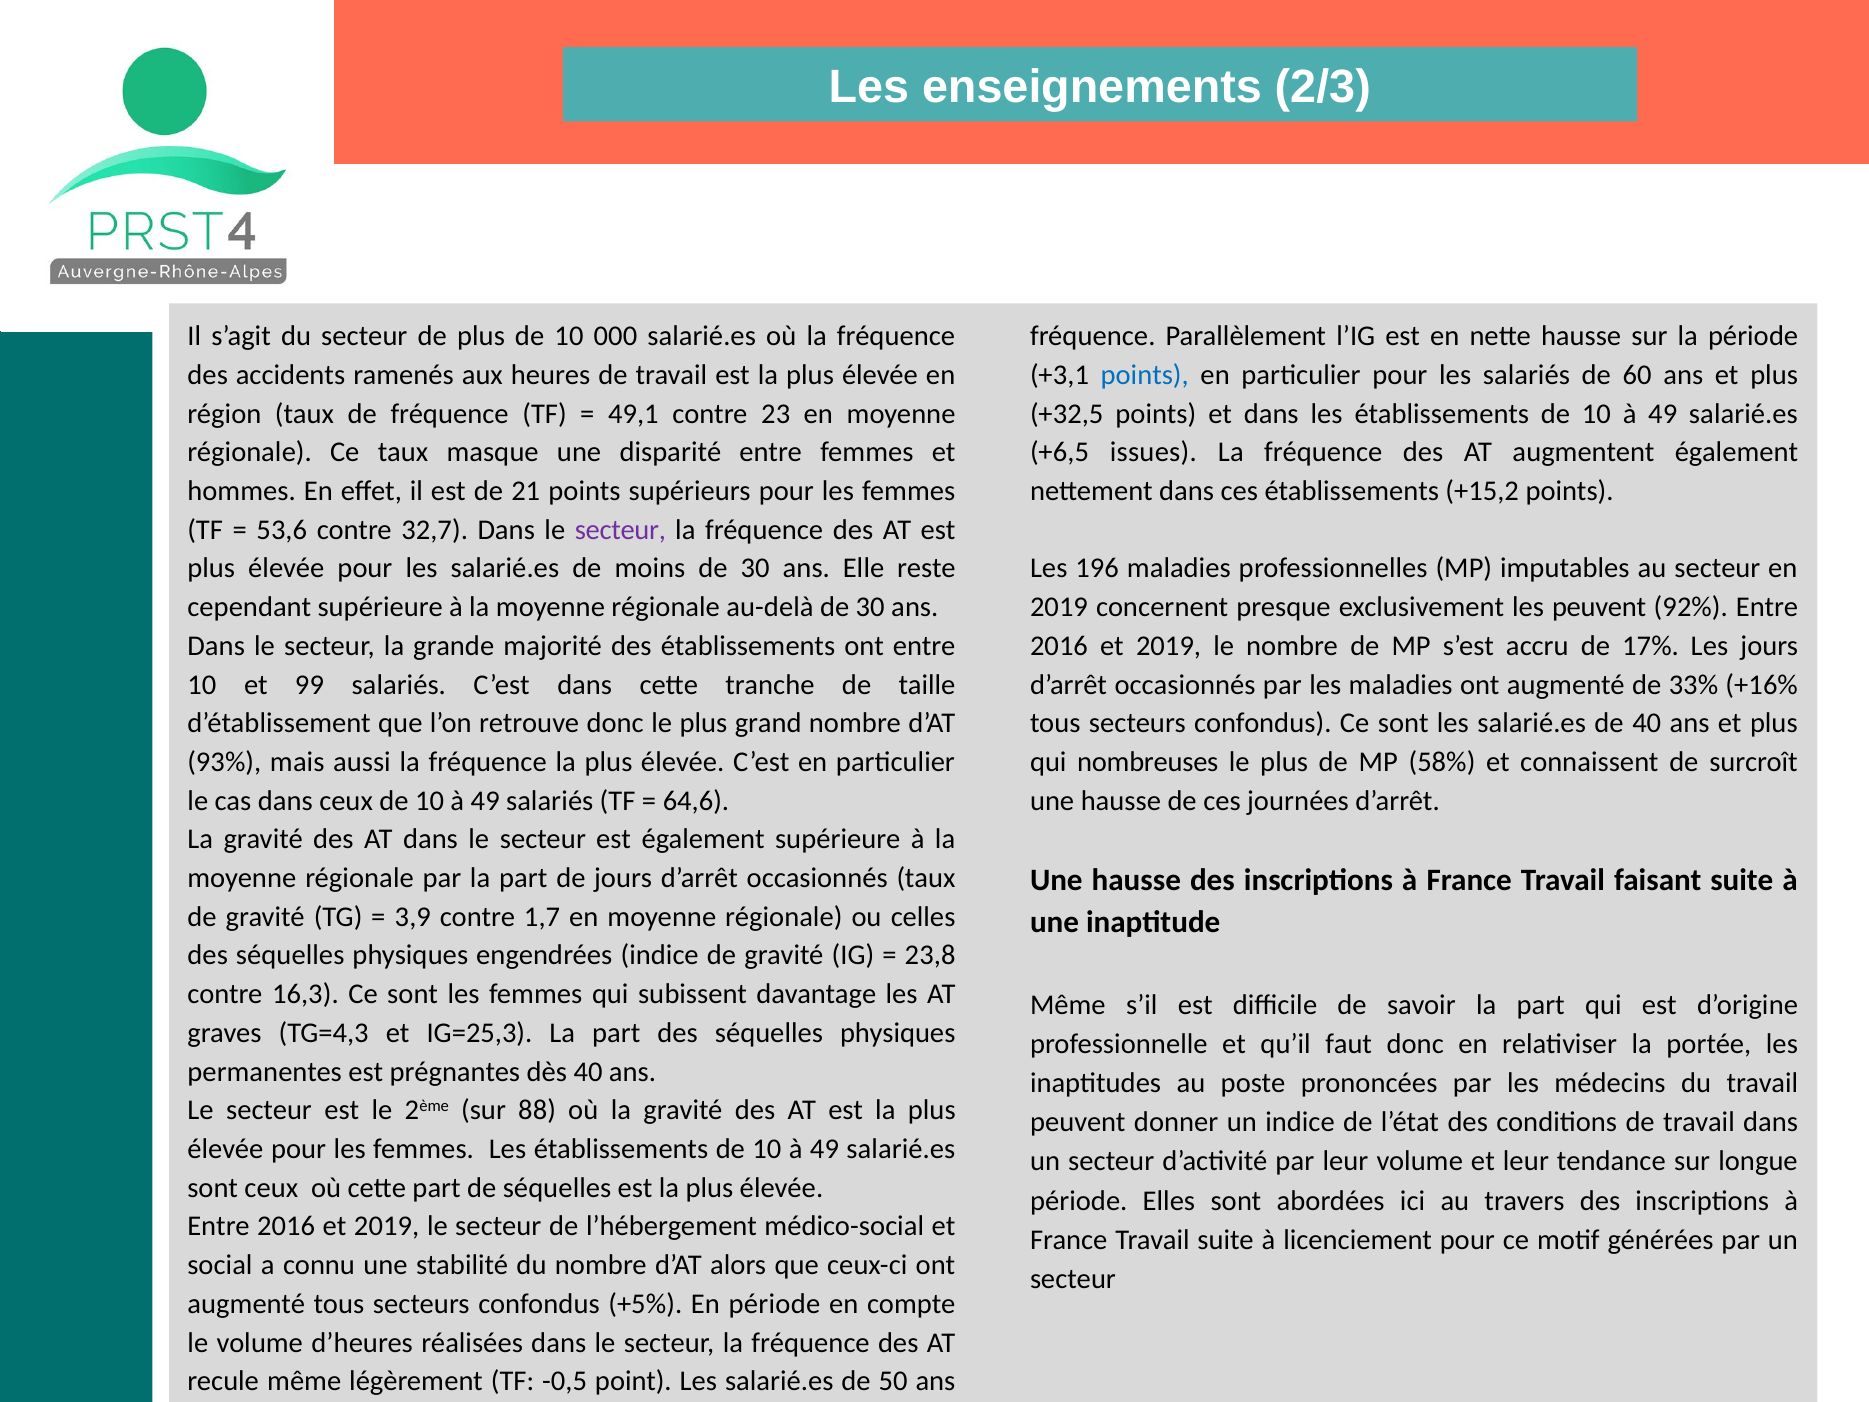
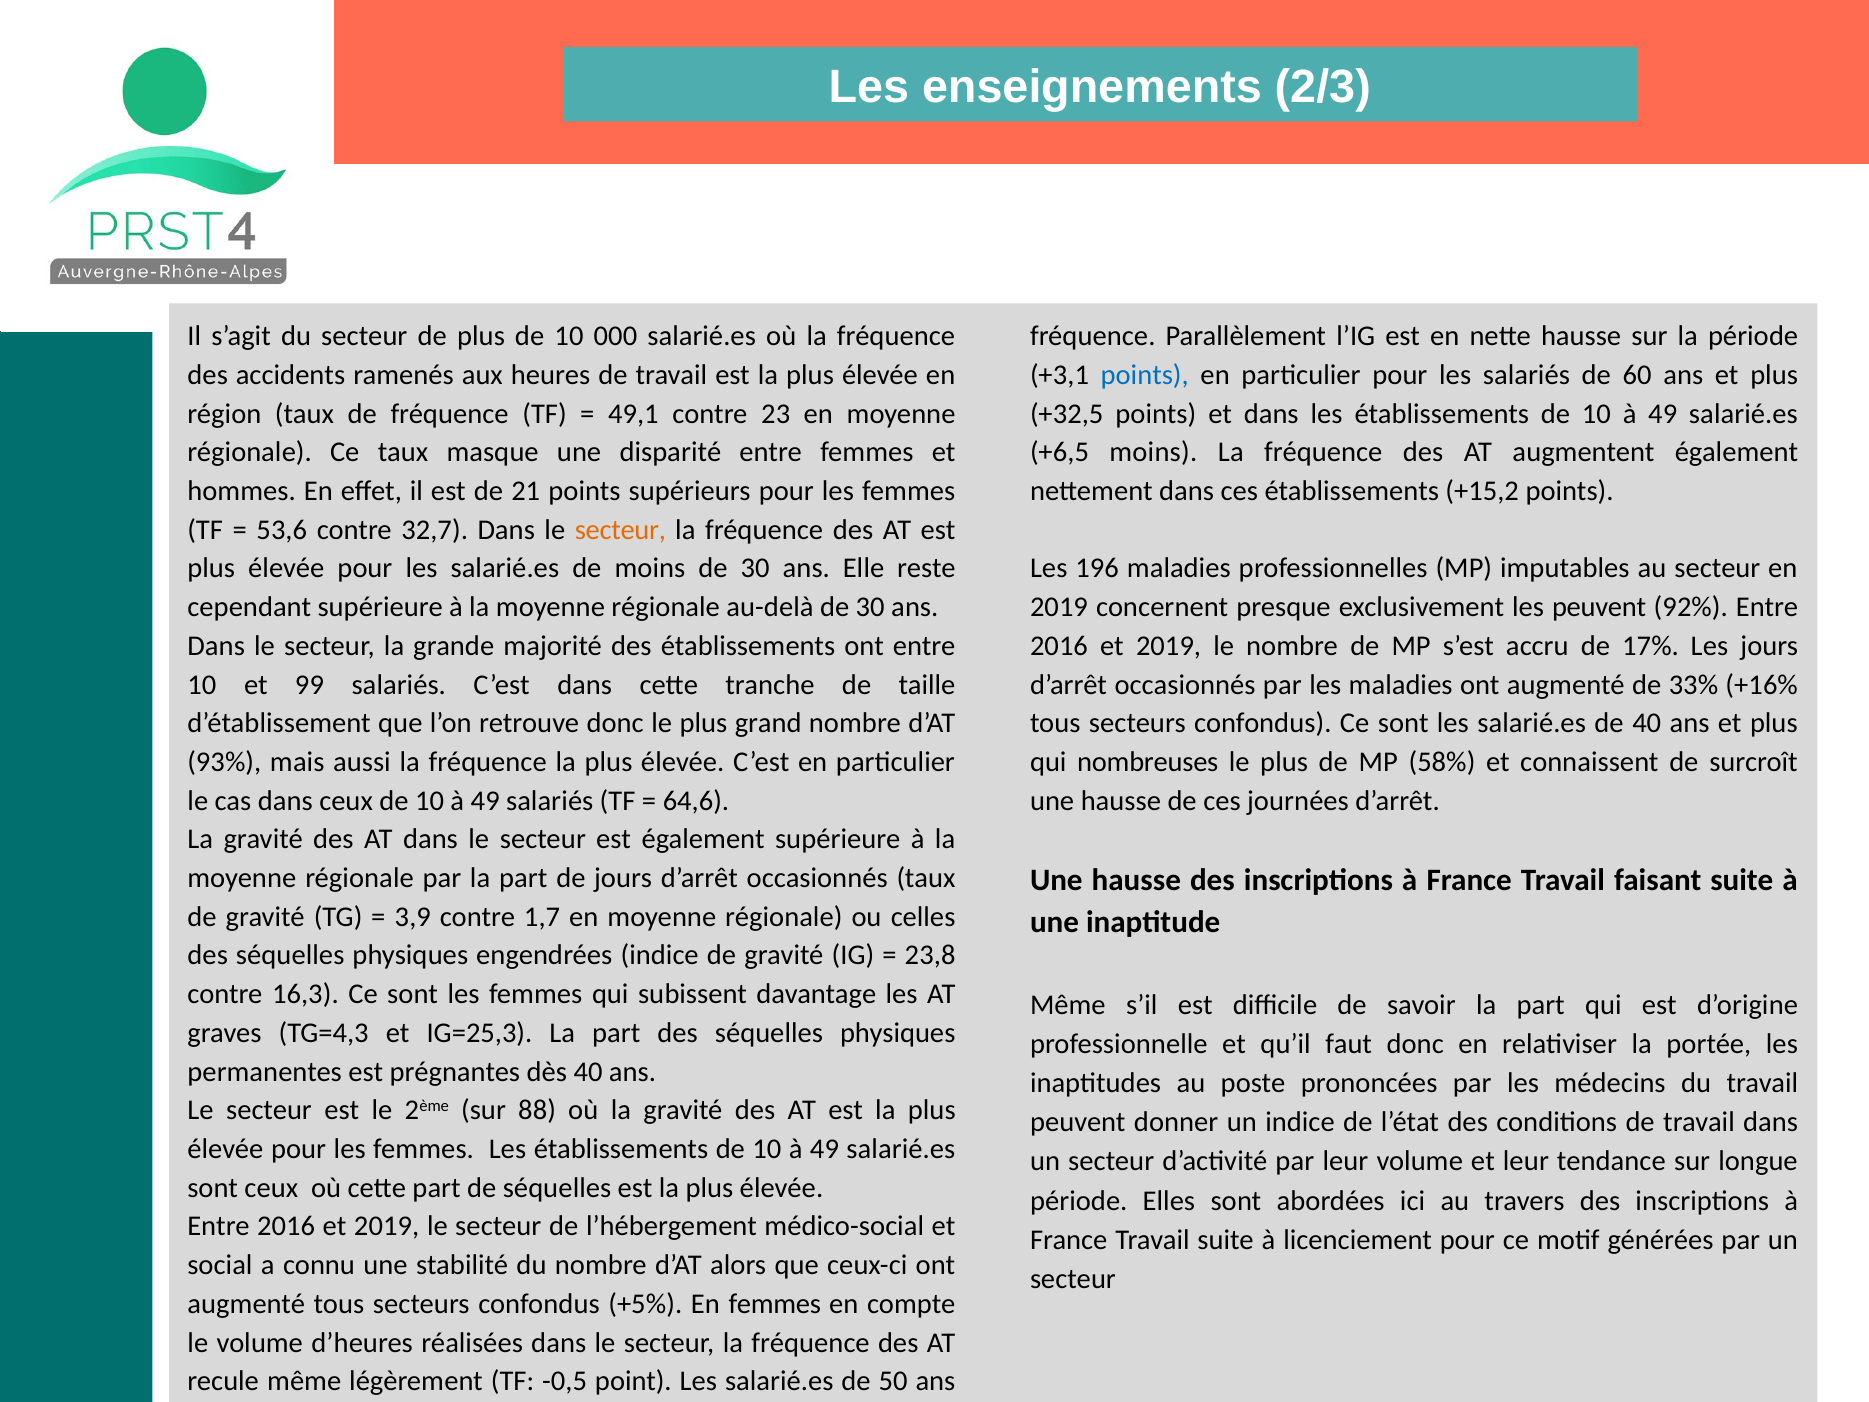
+6,5 issues: issues -> moins (1153, 452)
secteur colour: purple -> orange (620, 530)
En période: période -> femmes (775, 1304)
